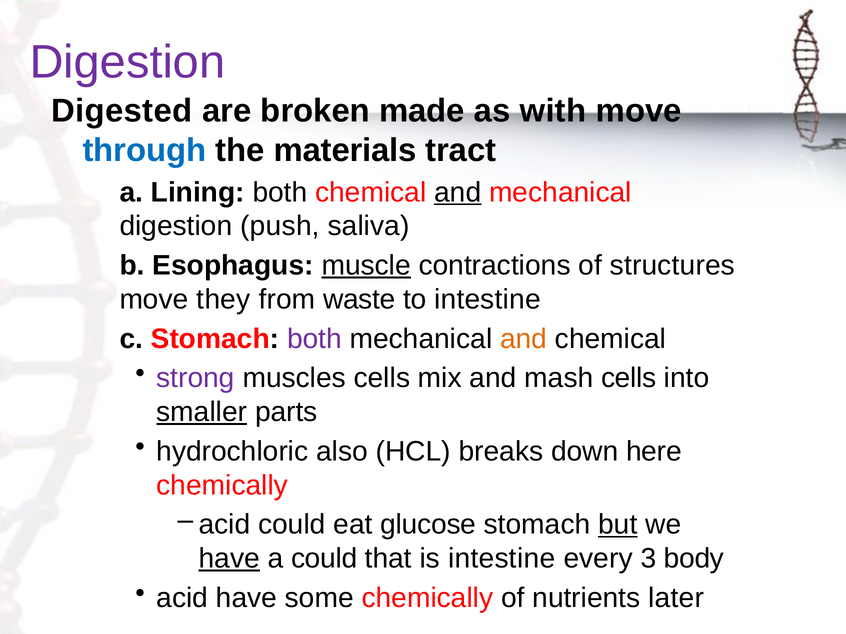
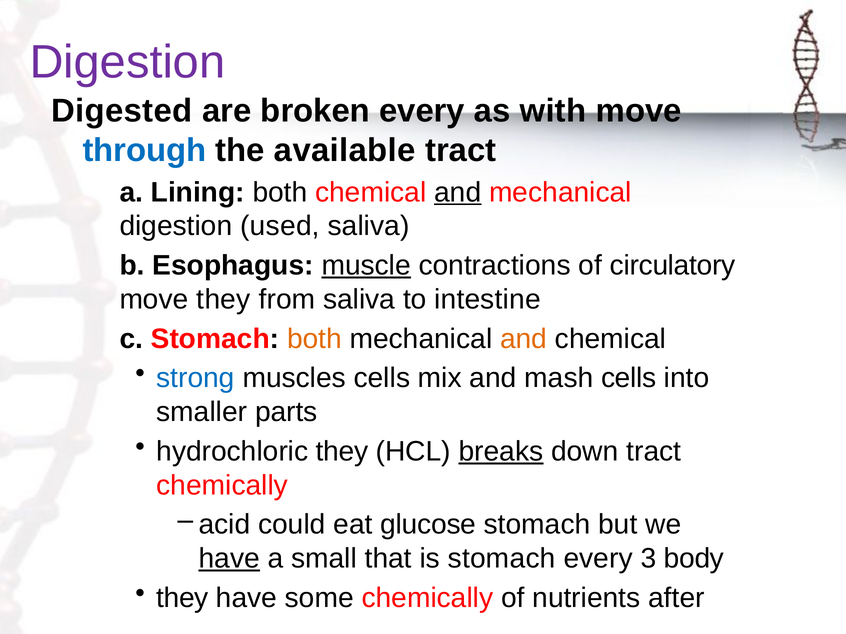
broken made: made -> every (422, 111)
materials: materials -> available (345, 150)
push: push -> used (280, 226)
structures: structures -> circulatory (673, 266)
from waste: waste -> saliva (359, 300)
both colour: purple -> orange (314, 339)
strong colour: purple -> blue (196, 378)
smaller underline: present -> none (202, 412)
hydrochloric also: also -> they (342, 452)
breaks underline: none -> present (501, 452)
down here: here -> tract (654, 452)
but underline: present -> none (618, 525)
a could: could -> small (324, 559)
is intestine: intestine -> stomach (502, 559)
acid: acid -> they (182, 598)
later: later -> after (676, 598)
